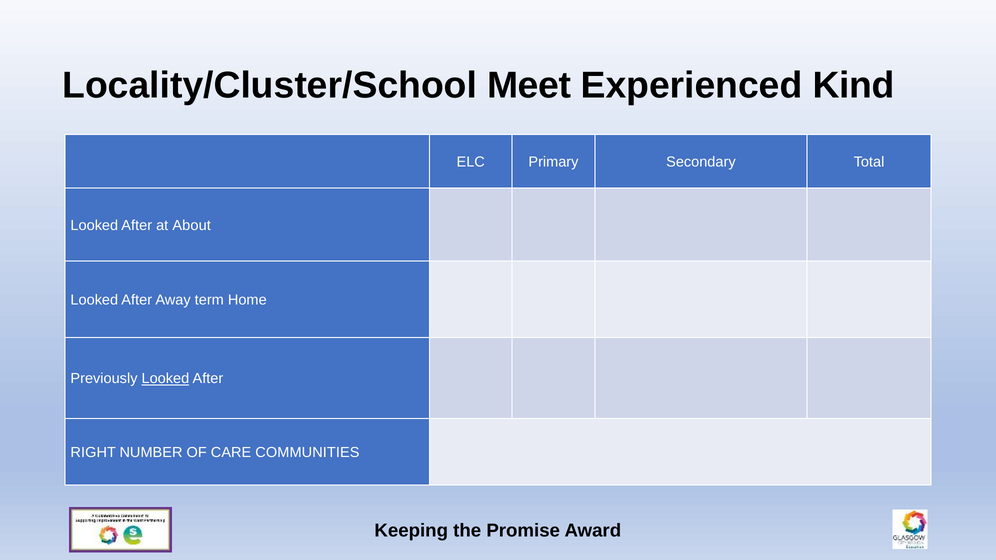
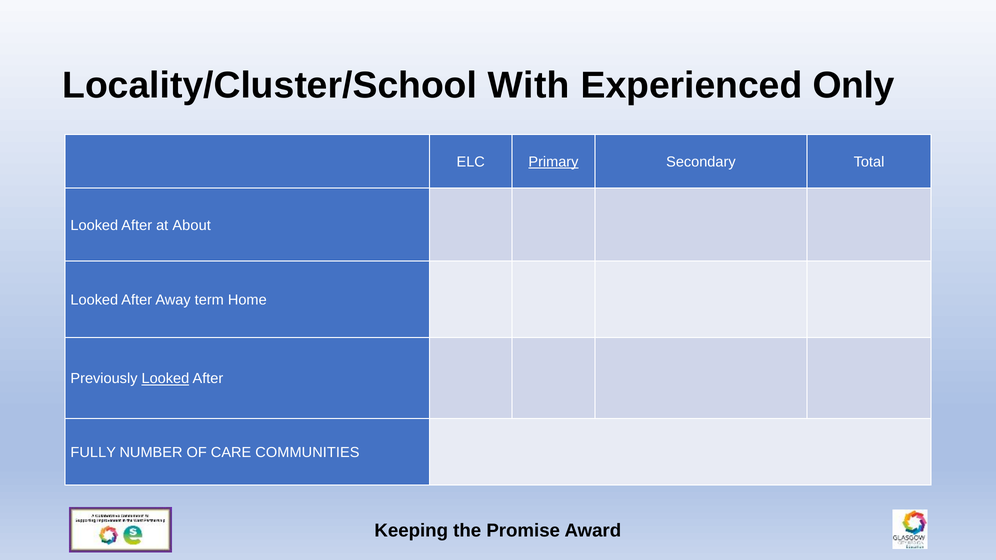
Meet: Meet -> With (529, 85)
Kind: Kind -> Only (854, 85)
Primary underline: none -> present (553, 162)
RIGHT: RIGHT -> FULLY (93, 453)
